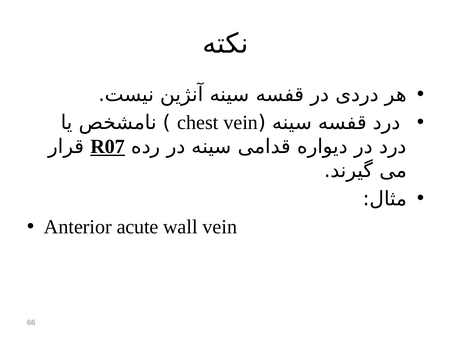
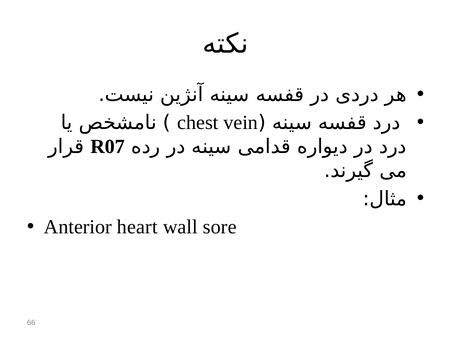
R07 underline: present -> none (108, 147)
acute: acute -> heart (137, 227)
wall vein: vein -> sore (220, 227)
